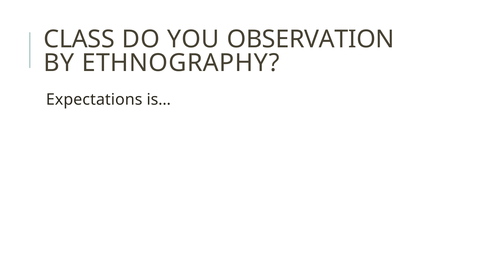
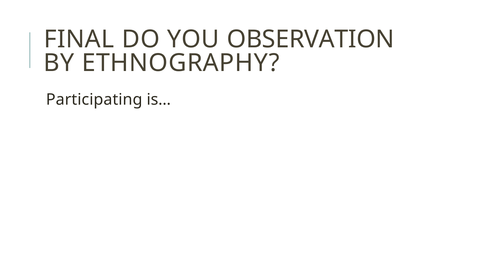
CLASS: CLASS -> FINAL (79, 39)
Expectations: Expectations -> Participating (94, 100)
